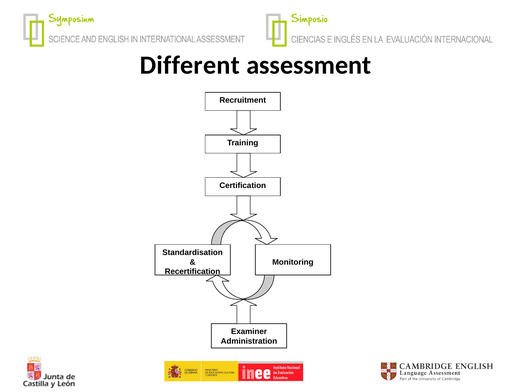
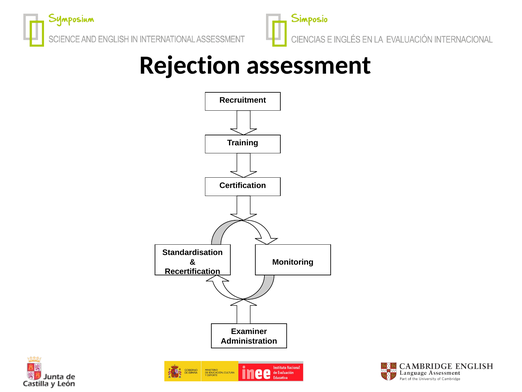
Different: Different -> Rejection (190, 65)
